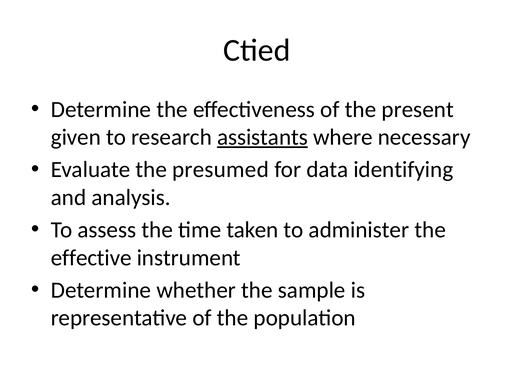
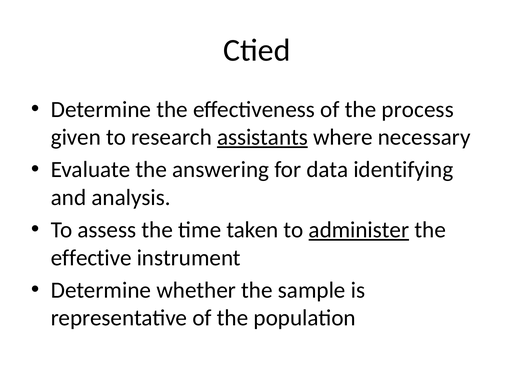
present: present -> process (418, 109)
presumed: presumed -> answering (221, 170)
administer underline: none -> present (359, 230)
